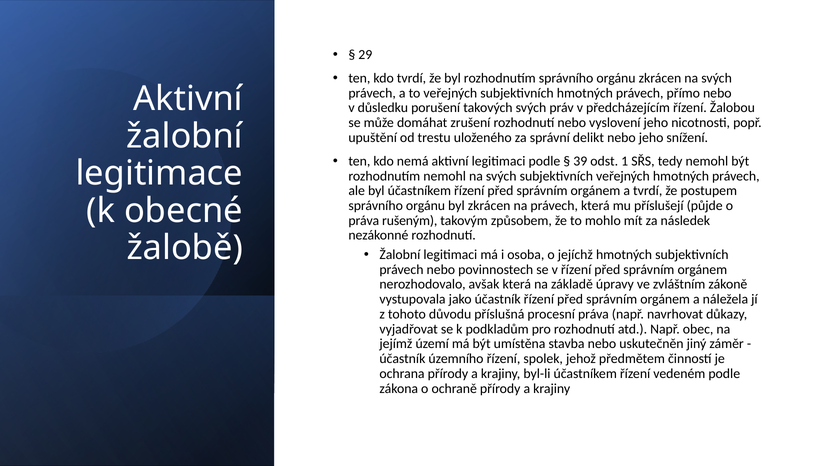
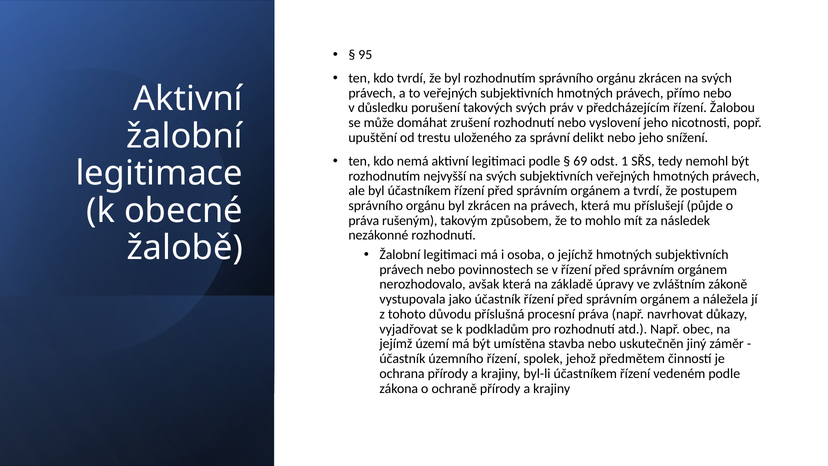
29: 29 -> 95 (365, 55)
39: 39 -> 69 (580, 161)
rozhodnutím nemohl: nemohl -> nejvyšší (445, 176)
